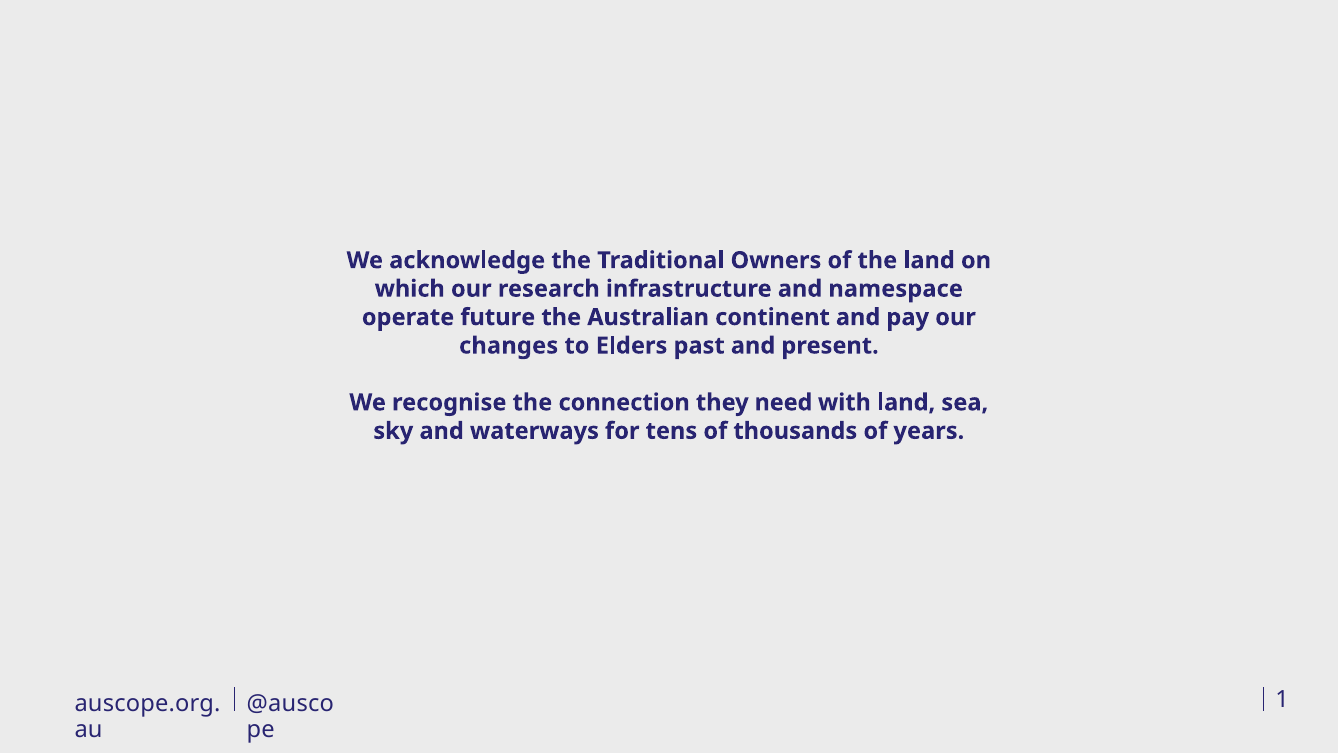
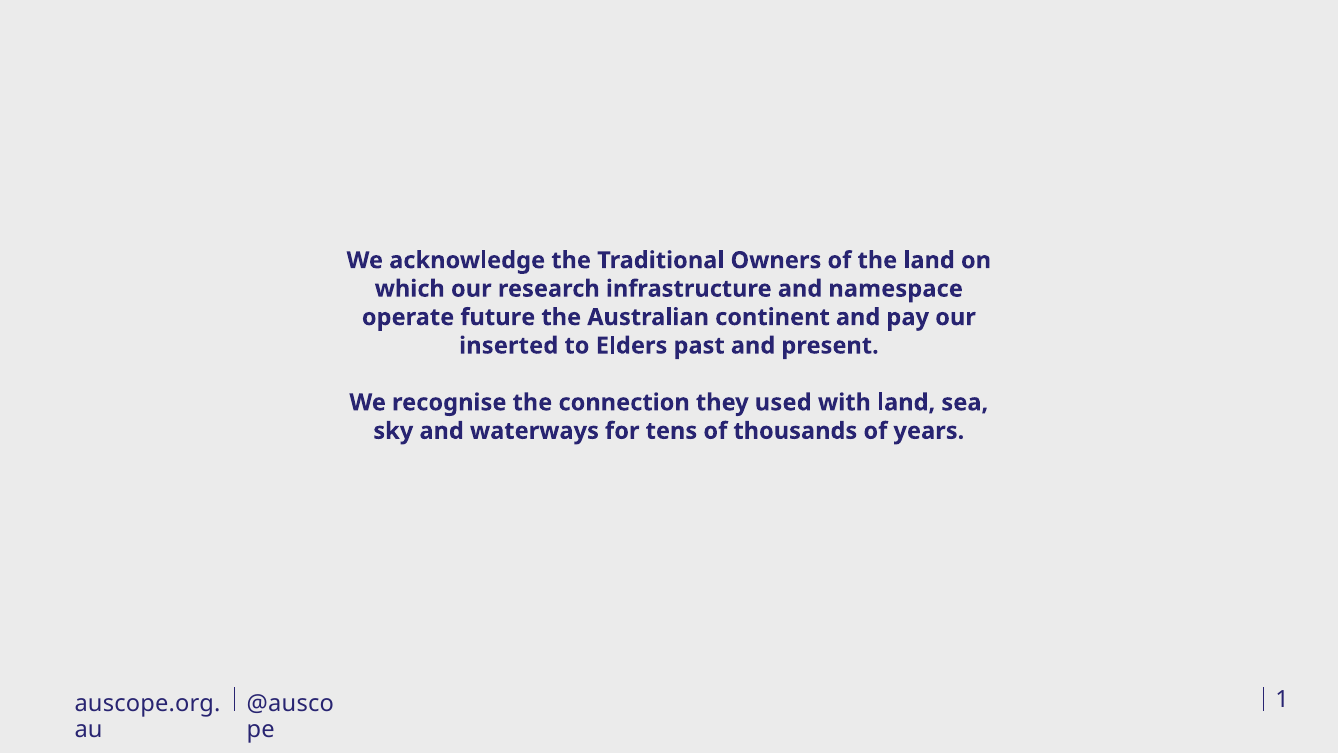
changes: changes -> inserted (509, 346)
need: need -> used (783, 402)
